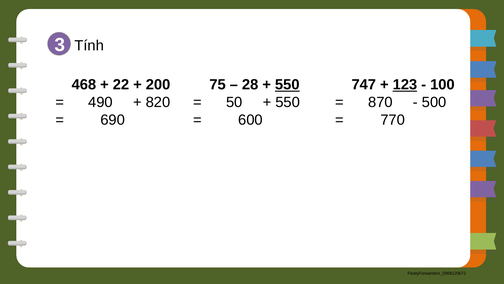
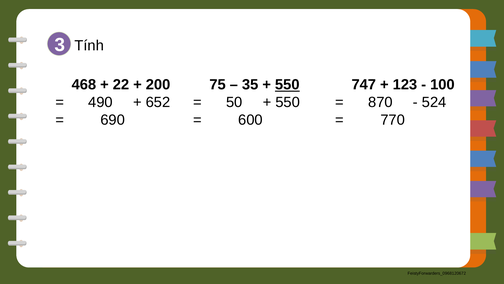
28: 28 -> 35 (250, 85)
123 underline: present -> none (405, 85)
820: 820 -> 652 (158, 102)
500: 500 -> 524 (434, 102)
